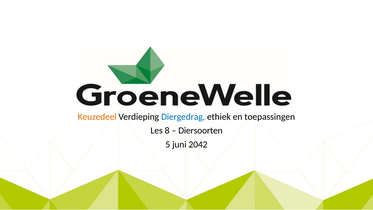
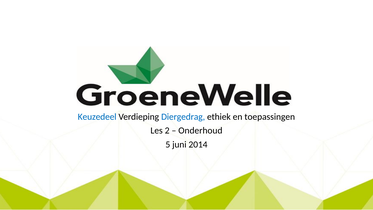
Keuzedeel colour: orange -> blue (97, 117)
8: 8 -> 2 (167, 131)
Diersoorten: Diersoorten -> Onderhoud (200, 131)
2042: 2042 -> 2014 (198, 144)
